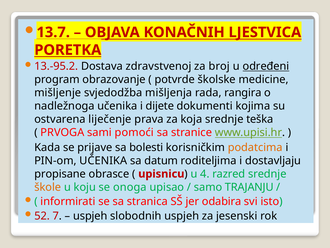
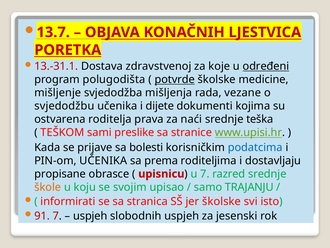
13.-95.2: 13.-95.2 -> 13.-31.1 (56, 66)
broj: broj -> koje (219, 66)
obrazovanje: obrazovanje -> polugodišta (114, 79)
potvrde underline: none -> present (175, 79)
rangira: rangira -> vezane (243, 93)
nadležnoga: nadležnoga -> svjedodžbu (64, 106)
liječenje: liječenje -> roditelja (110, 119)
koja: koja -> naći (191, 119)
PRVOGA: PRVOGA -> TEŠKOM (62, 132)
pomoći: pomoći -> preslike (134, 132)
podatcima colour: orange -> blue (255, 147)
datum: datum -> prema (161, 160)
u 4: 4 -> 7 (205, 174)
onoga: onoga -> svojim (130, 187)
jer odabira: odabira -> školske (222, 201)
52: 52 -> 91 (42, 215)
